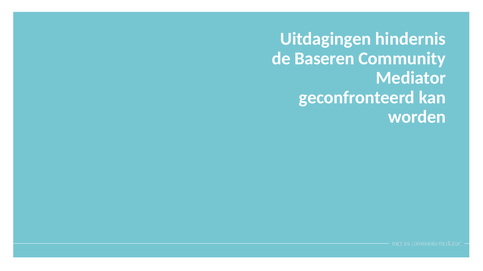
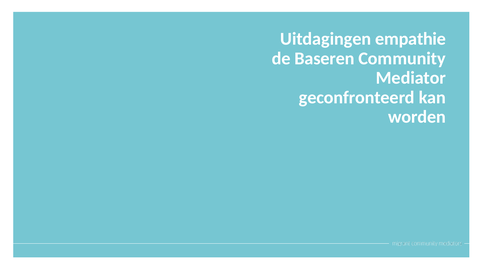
hindernis: hindernis -> empathie (411, 39)
